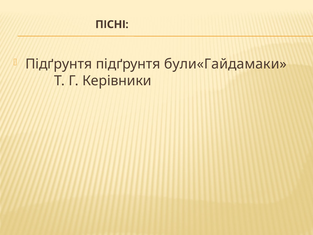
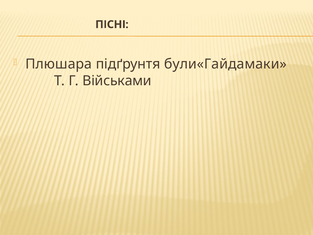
Підґрунтя: Підґрунтя -> Плюшара (59, 64)
Керівники: Керівники -> Військами (117, 81)
